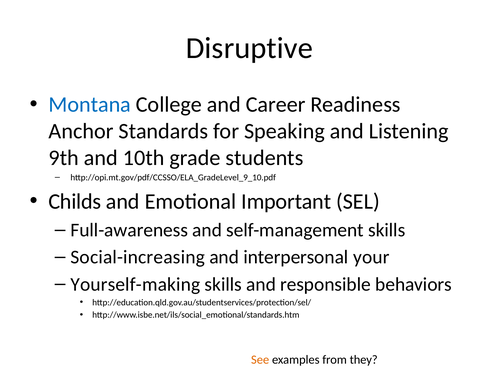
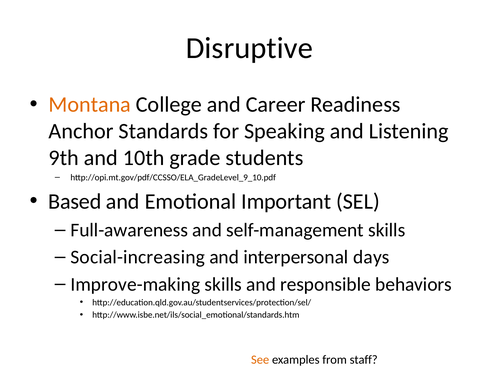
Montana colour: blue -> orange (90, 105)
Childs: Childs -> Based (75, 202)
your: your -> days (371, 257)
Yourself-making: Yourself-making -> Improve-making (135, 285)
they: they -> staff (364, 360)
